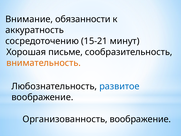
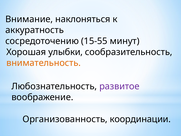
обязанности: обязанности -> наклоняться (83, 19)
15-21: 15-21 -> 15-55 (94, 41)
письме: письме -> улыбки (66, 52)
развитое colour: blue -> purple (119, 86)
Организованность воображение: воображение -> координации (140, 119)
